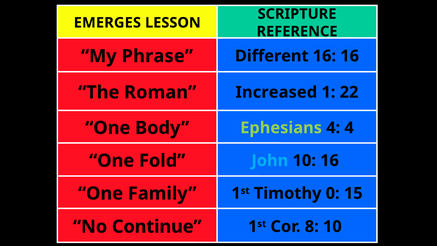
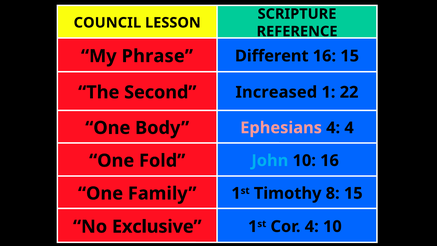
EMERGES: EMERGES -> COUNCIL (107, 23)
16 16: 16 -> 15 (350, 56)
Roman: Roman -> Second (160, 92)
Ephesians colour: light green -> pink (281, 128)
0: 0 -> 8 (333, 193)
Continue: Continue -> Exclusive (157, 226)
Cor 8: 8 -> 4 (312, 226)
